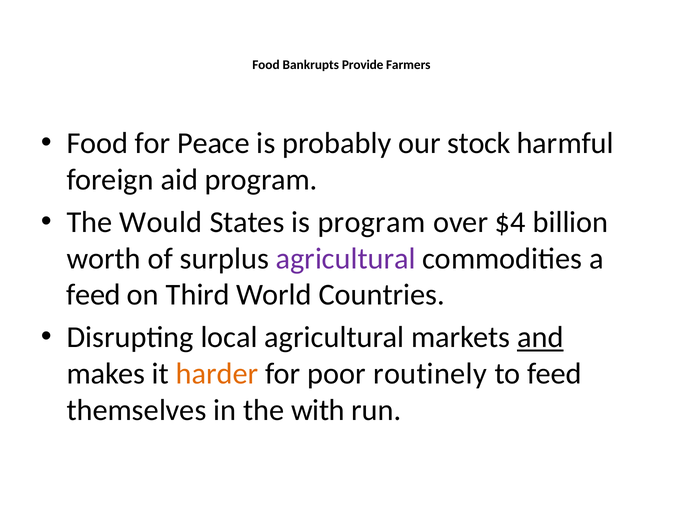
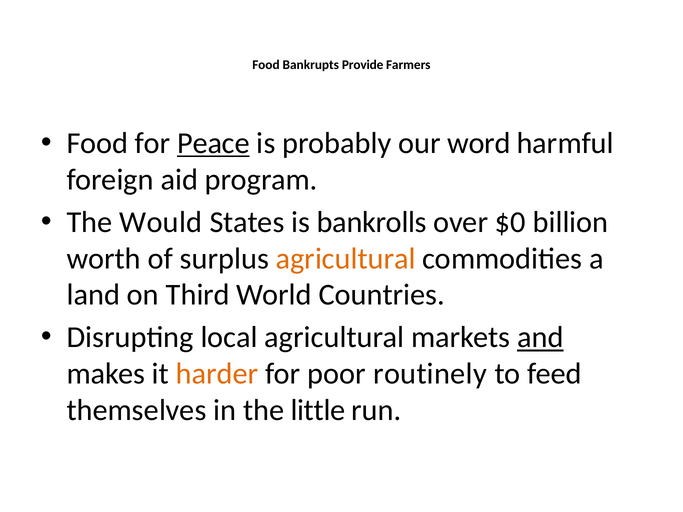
Peace underline: none -> present (213, 143)
stock: stock -> word (479, 143)
is program: program -> bankrolls (372, 222)
$4: $4 -> $0 (510, 222)
agricultural colour: purple -> orange (346, 259)
feed: feed -> land (93, 295)
with: with -> little (318, 410)
